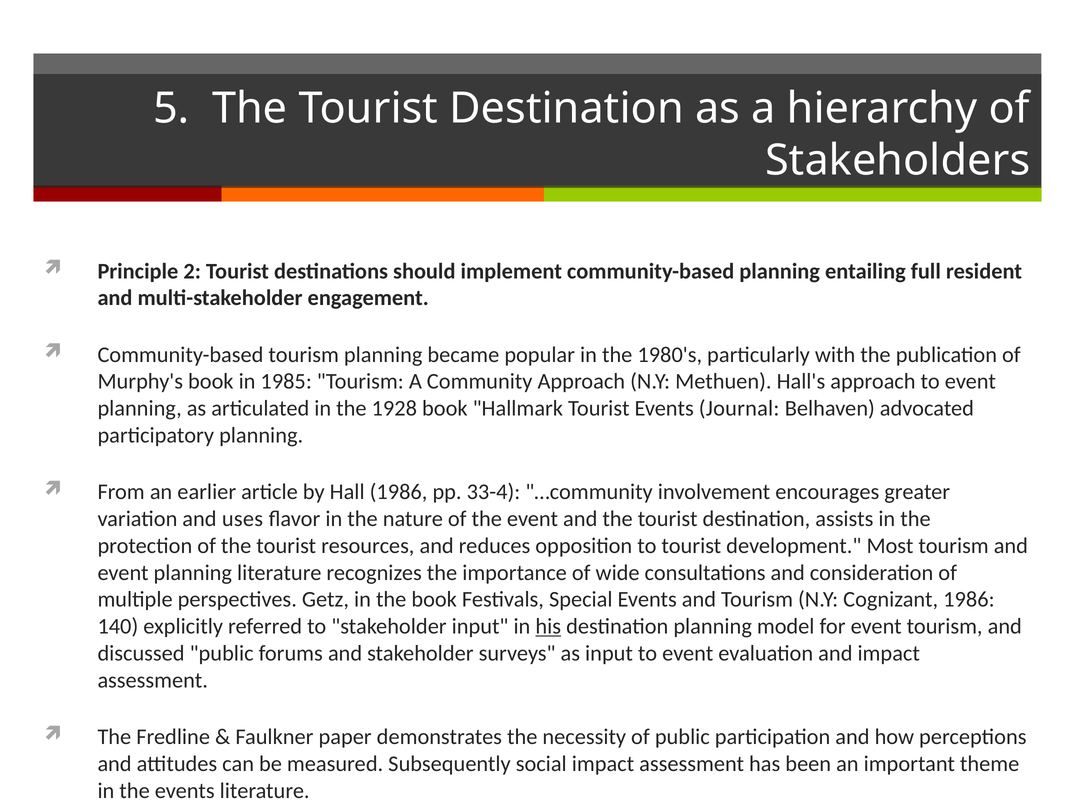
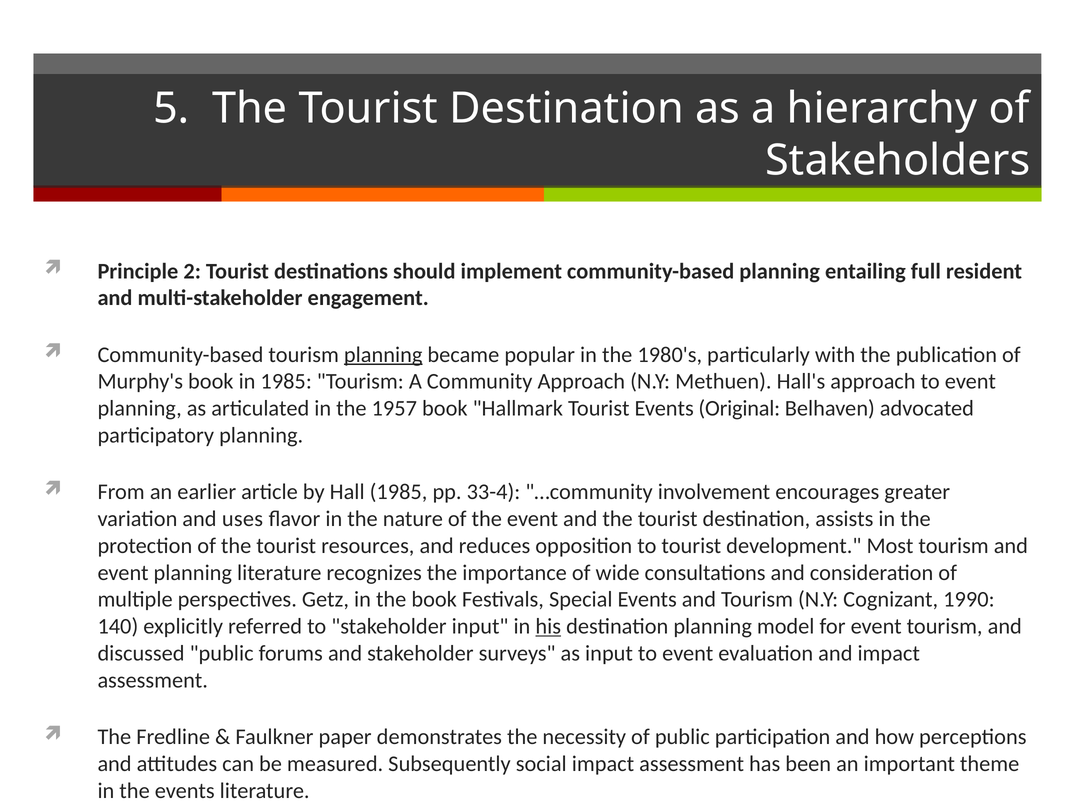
planning underline: none -> present (383, 355)
1928: 1928 -> 1957 (394, 409)
Journal: Journal -> Original (739, 409)
Hall 1986: 1986 -> 1985 (399, 492)
Cognizant 1986: 1986 -> 1990 (969, 600)
